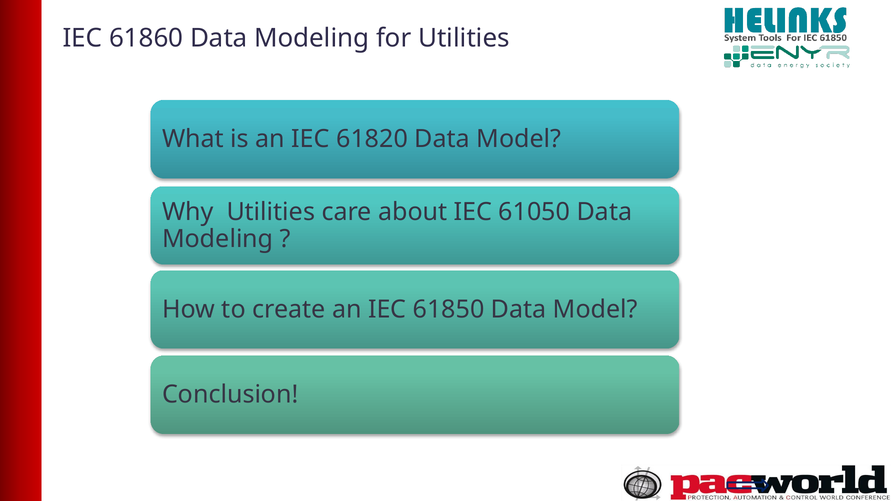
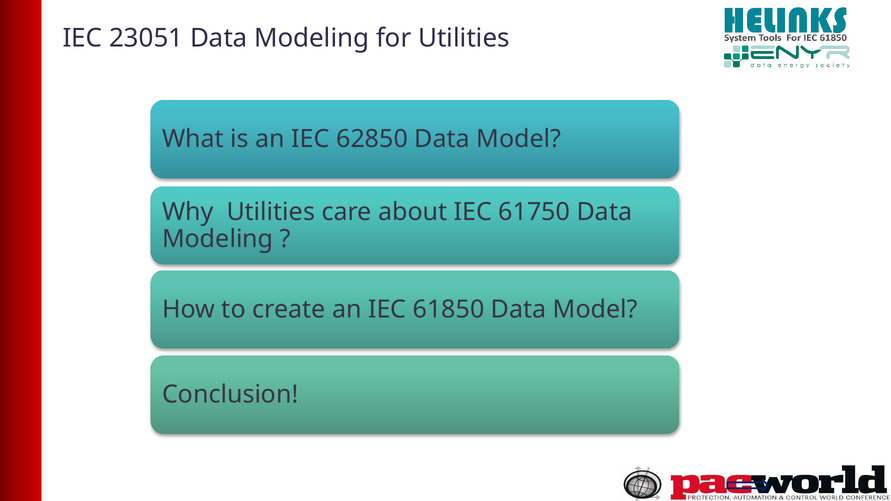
61860: 61860 -> 23051 (146, 38)
61820: 61820 -> 62850 (372, 139)
61050: 61050 -> 61750 (534, 212)
